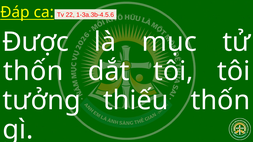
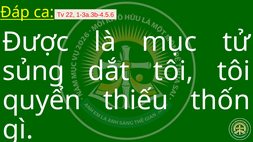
thốn: thốn -> sủng (33, 71)
tưởng: tưởng -> quyển (42, 101)
